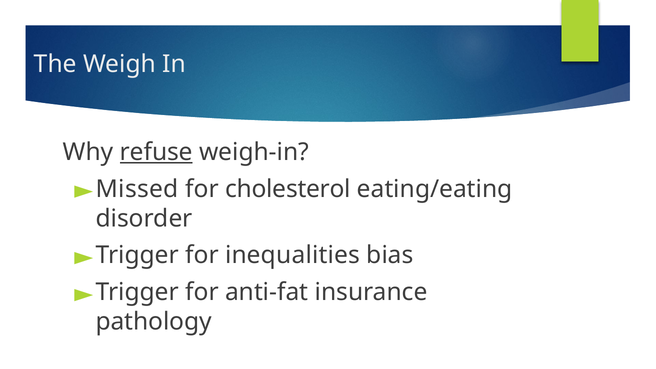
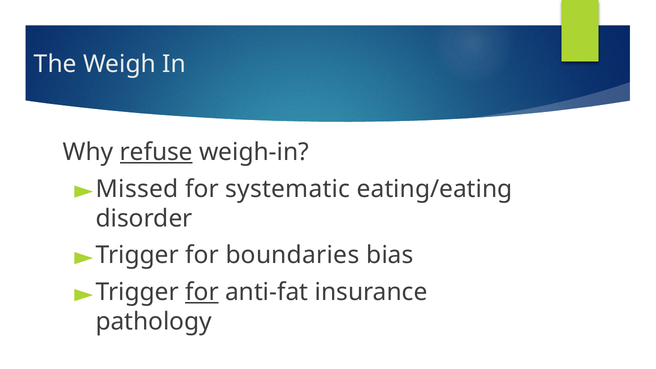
cholesterol: cholesterol -> systematic (288, 189)
inequalities: inequalities -> boundaries (292, 255)
for underline: none -> present (202, 292)
